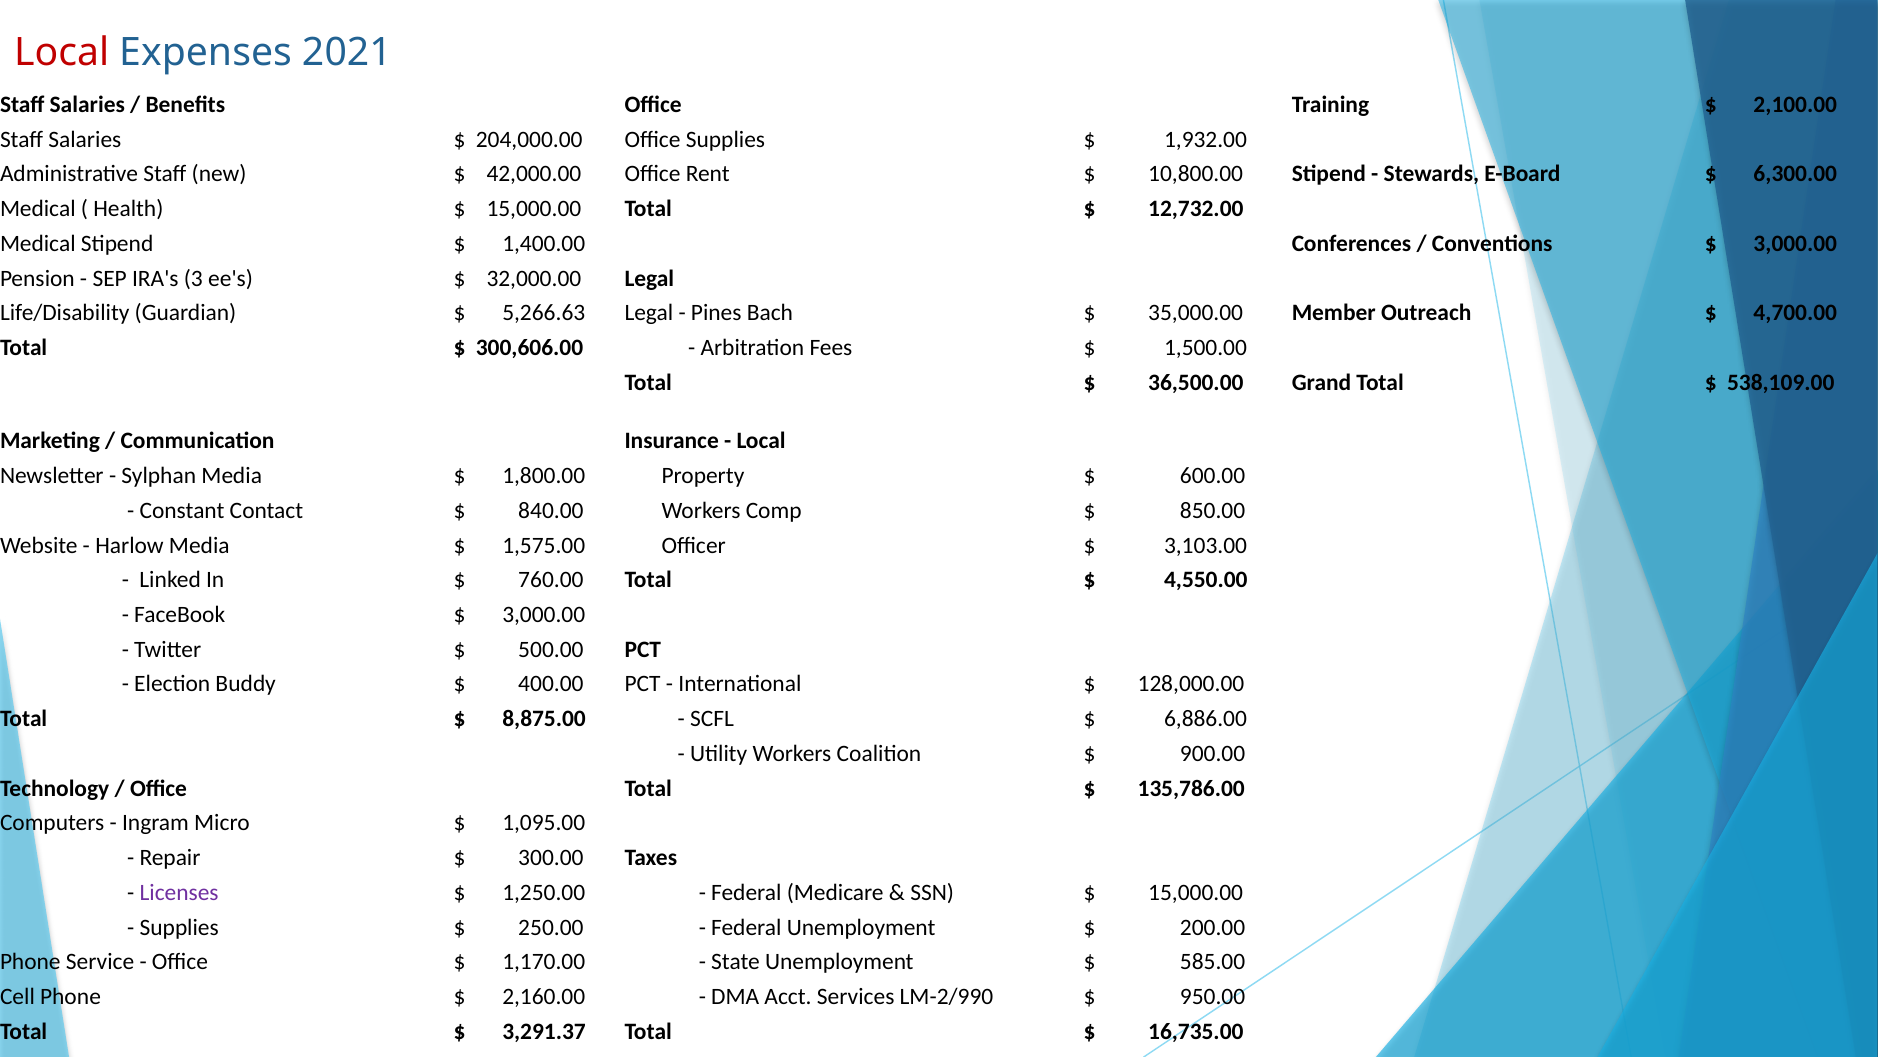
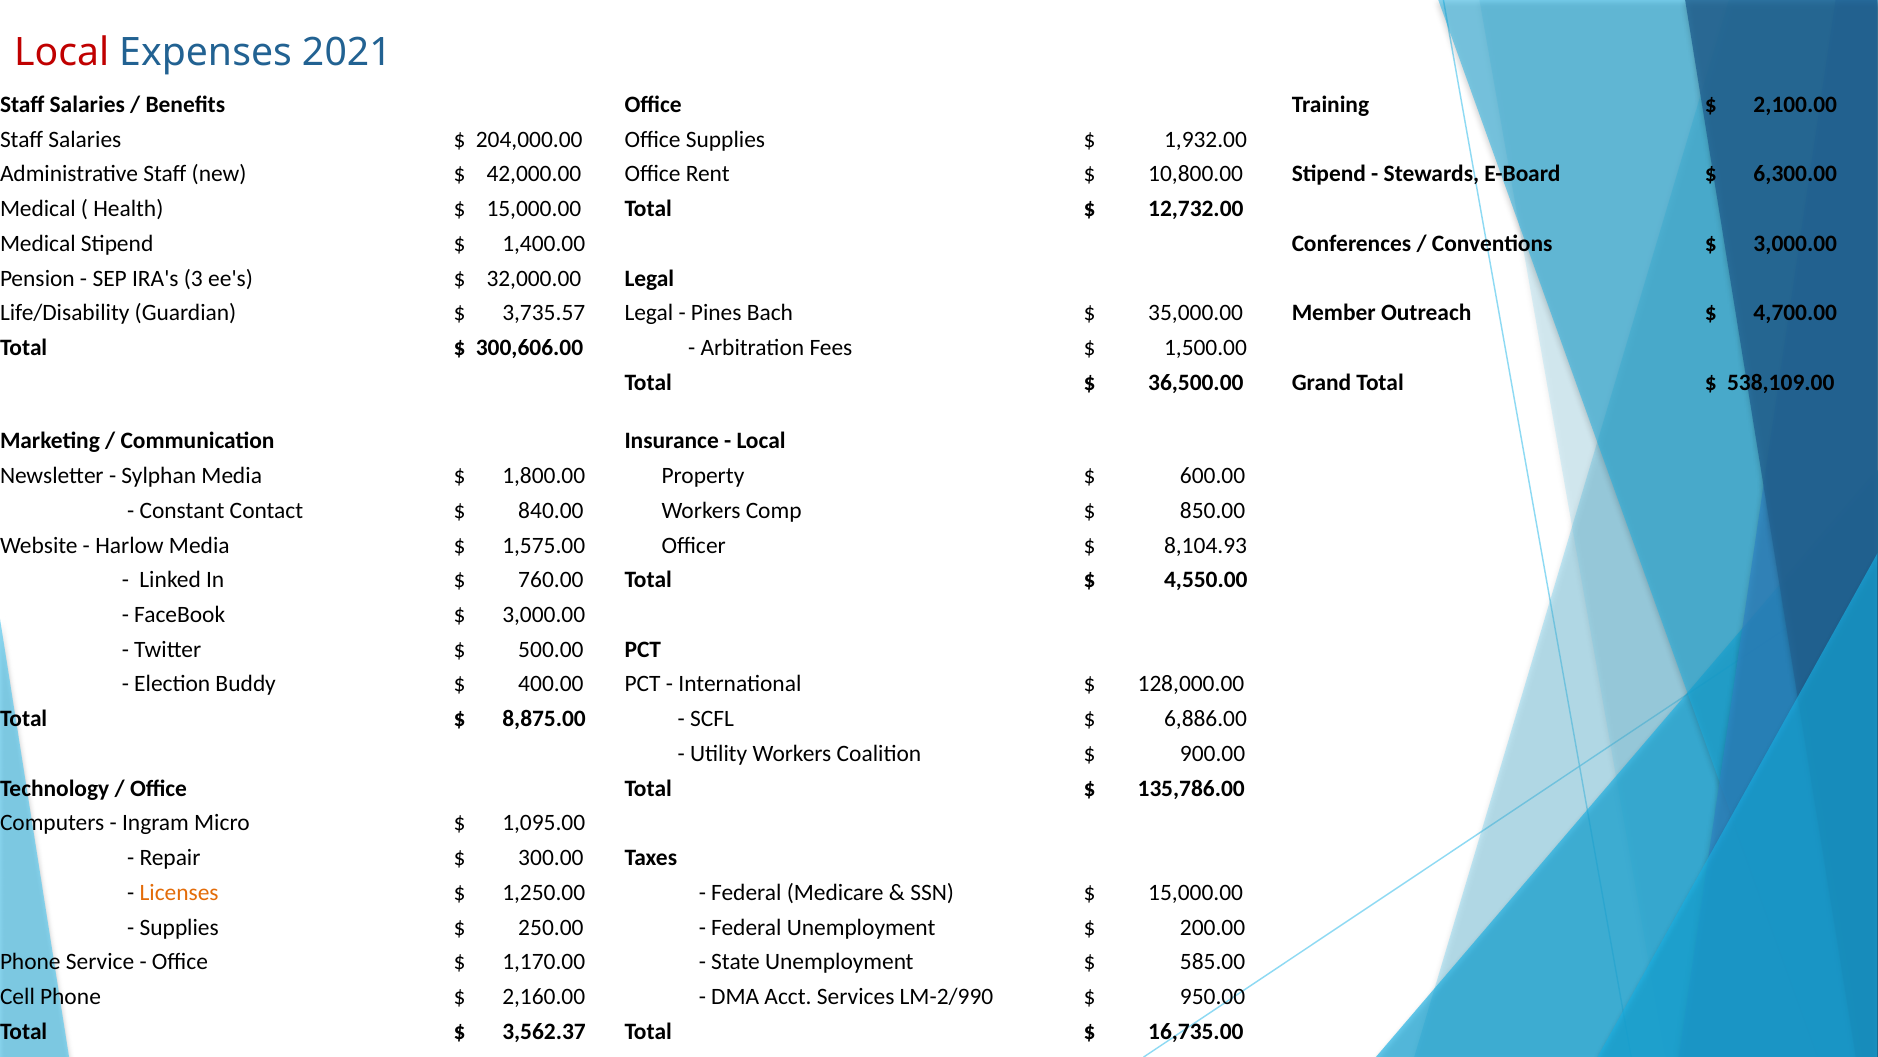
5,266.63: 5,266.63 -> 3,735.57 (544, 313)
3,103.00: 3,103.00 -> 8,104.93 (1206, 545)
Licenses colour: purple -> orange (179, 892)
3,291.37: 3,291.37 -> 3,562.37 (544, 1031)
